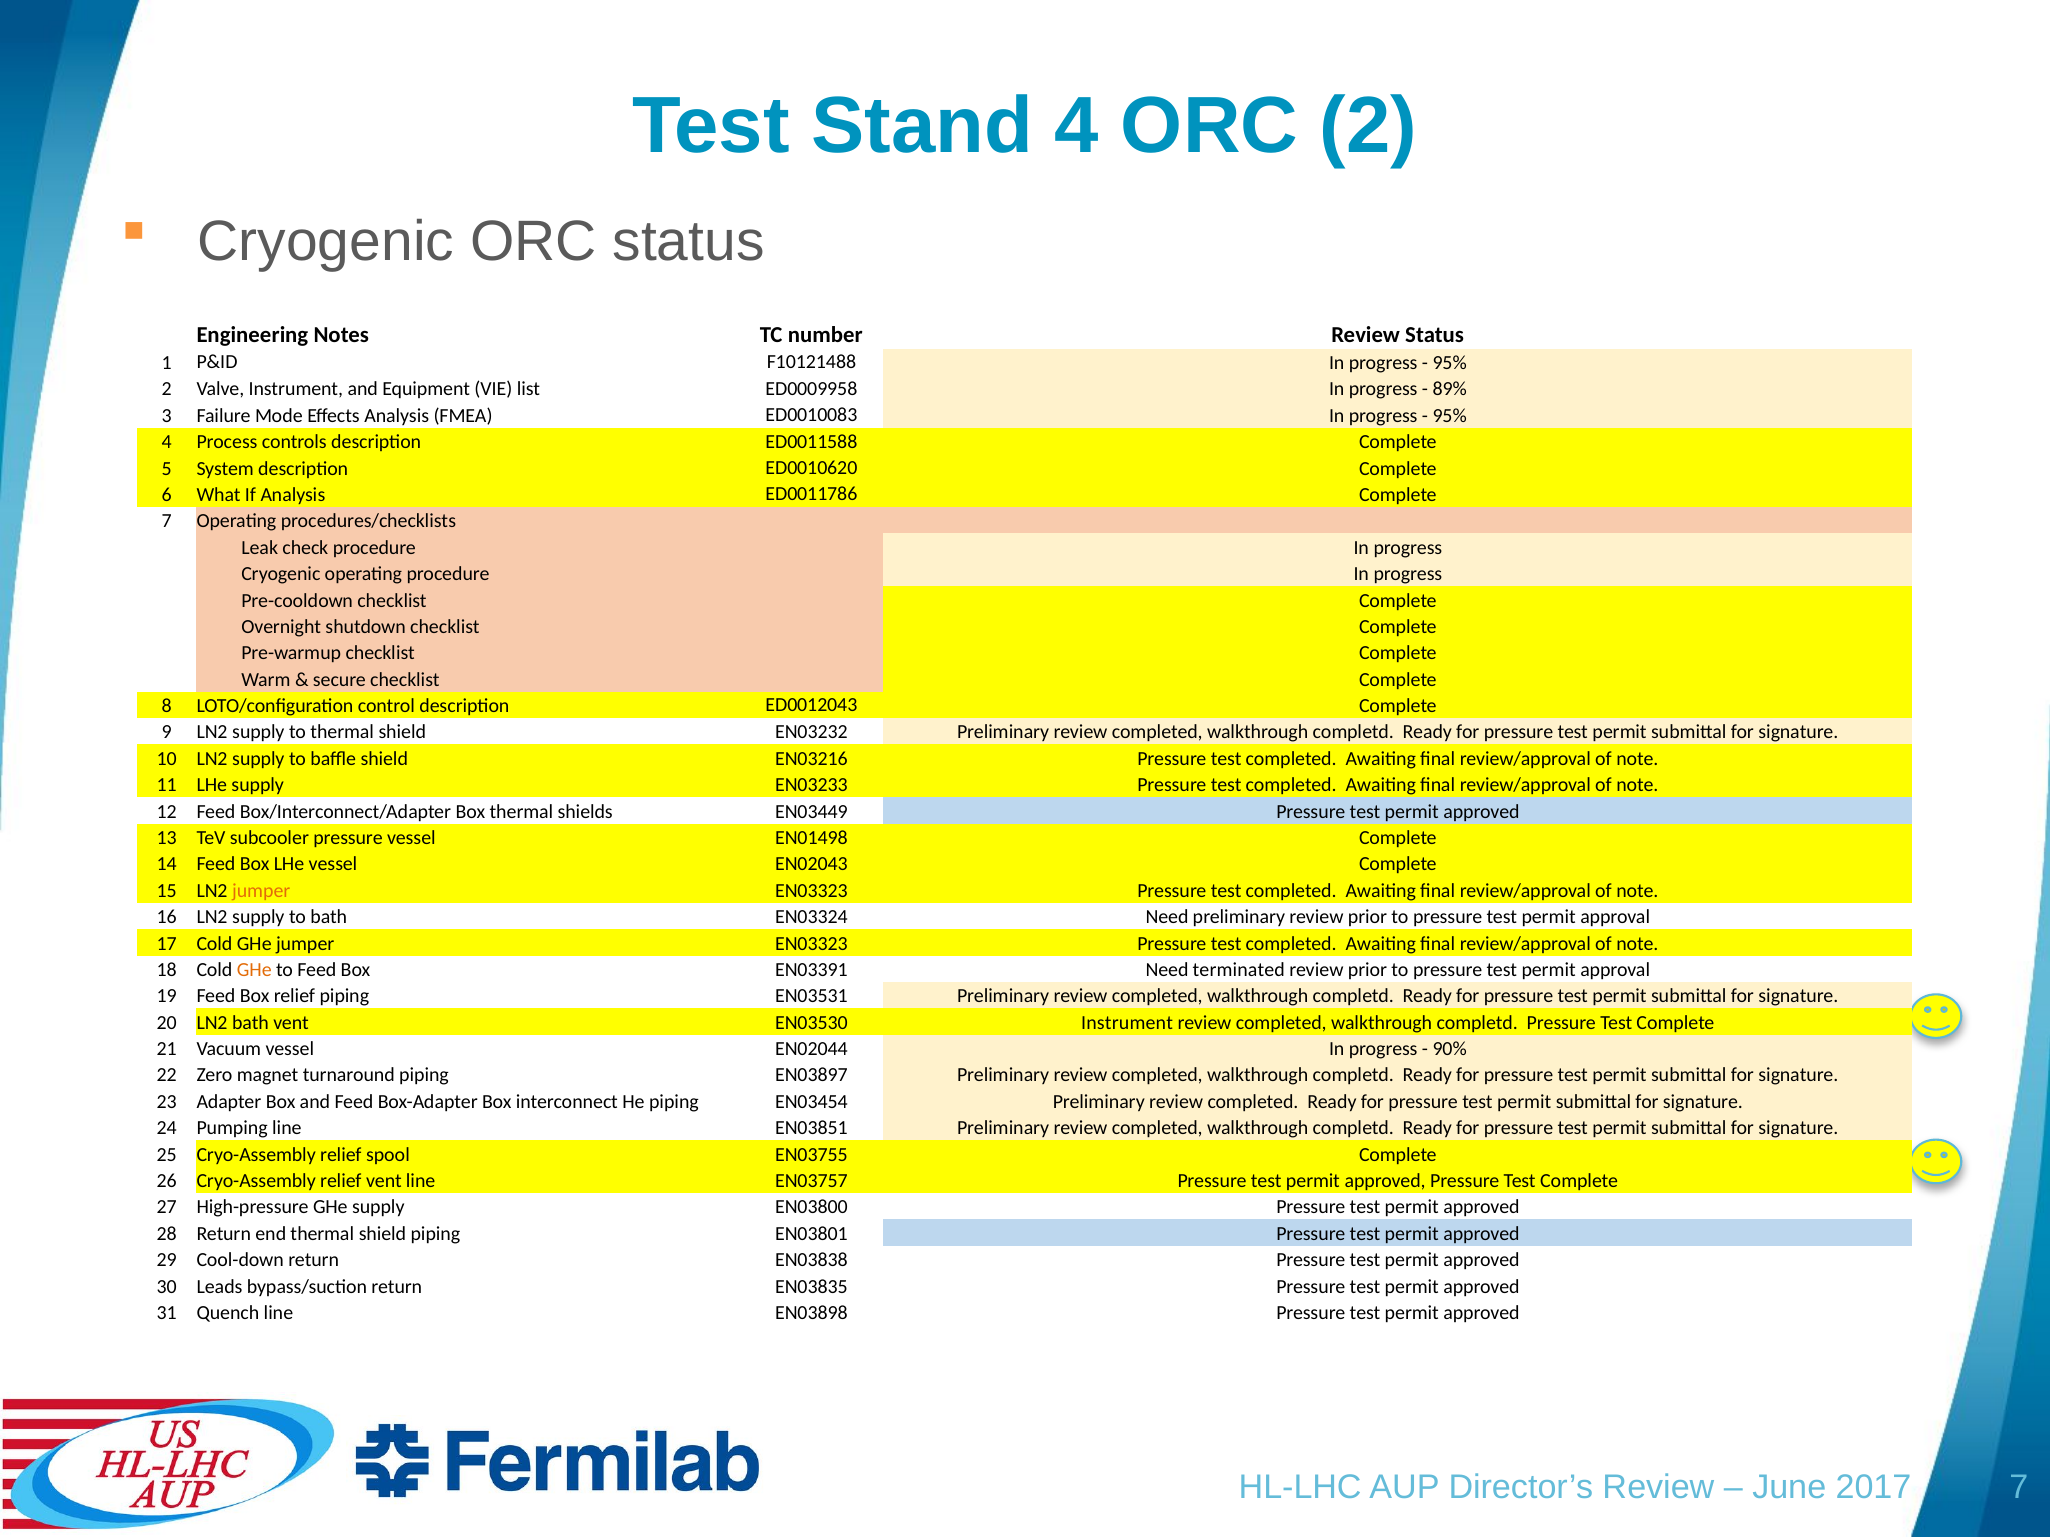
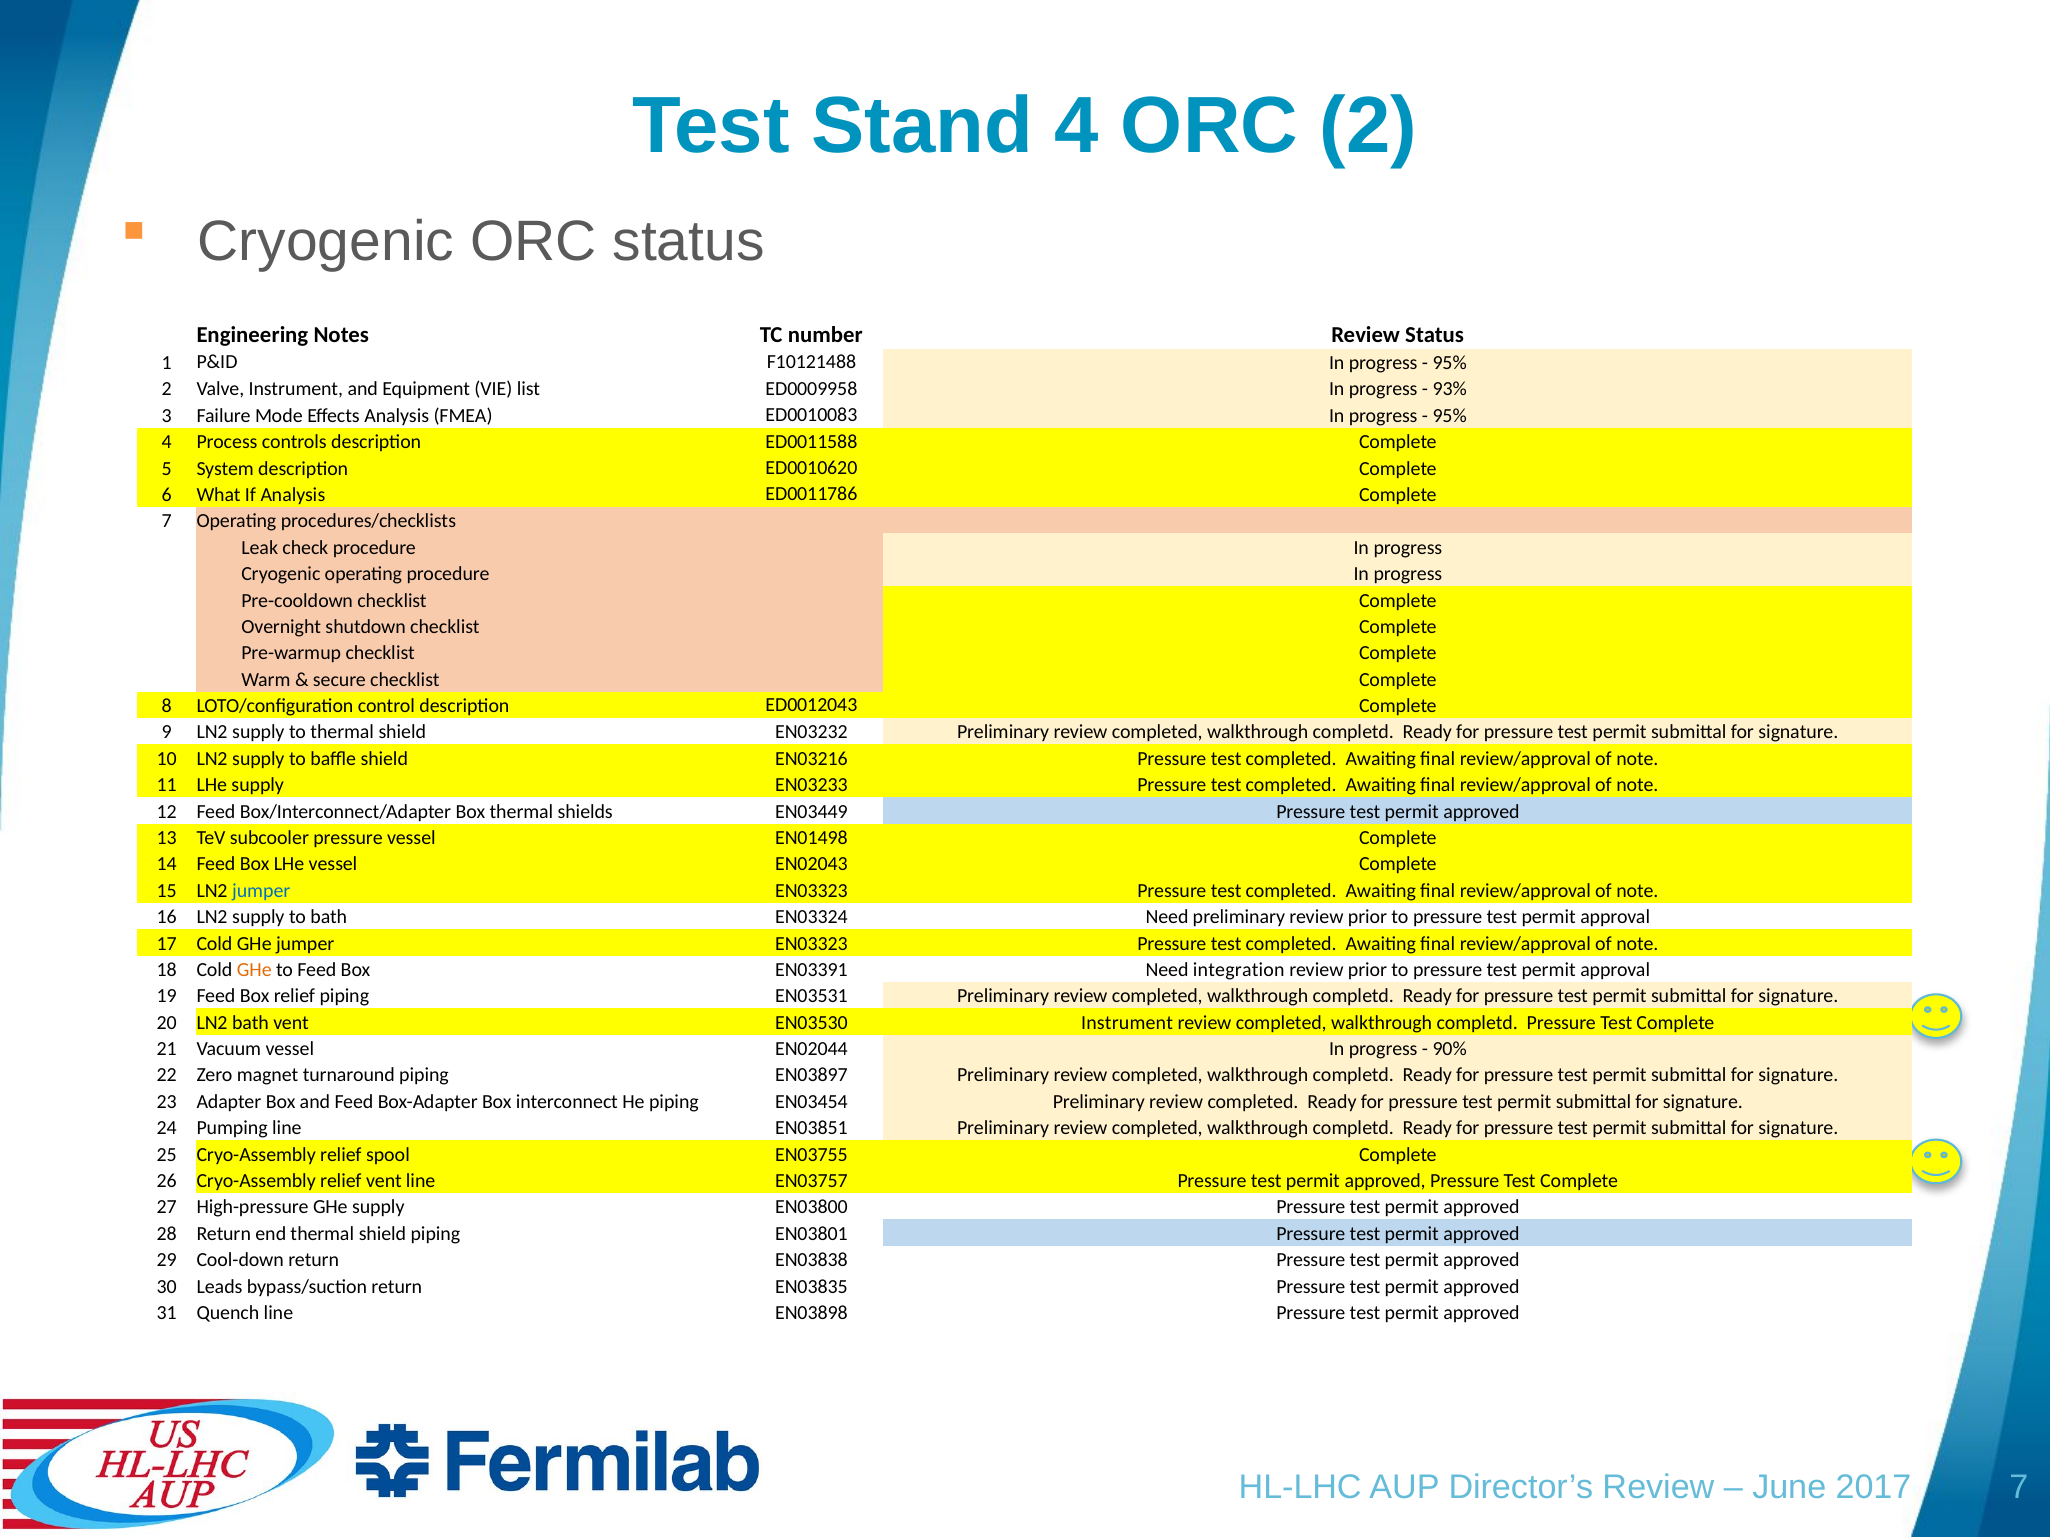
89%: 89% -> 93% (1450, 390)
jumper colour: orange -> blue (261, 891)
terminated: terminated -> integration (1239, 970)
